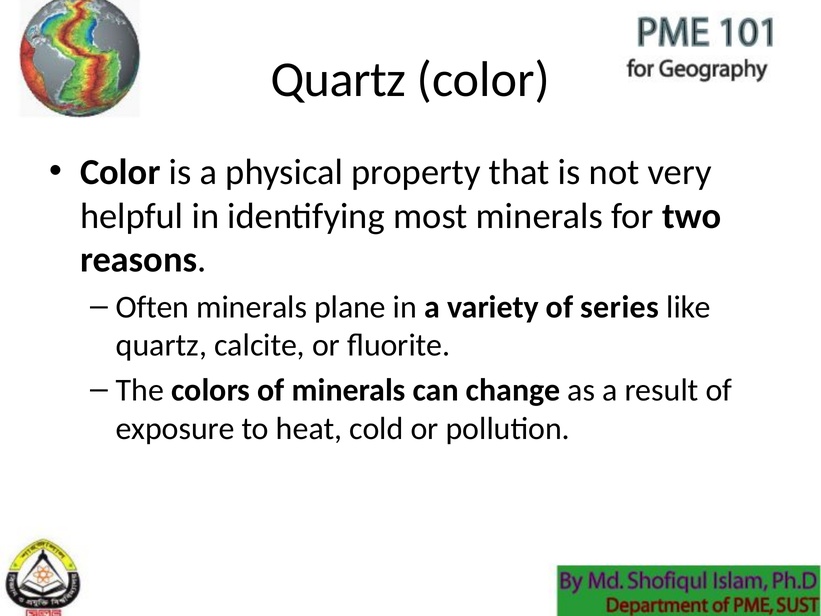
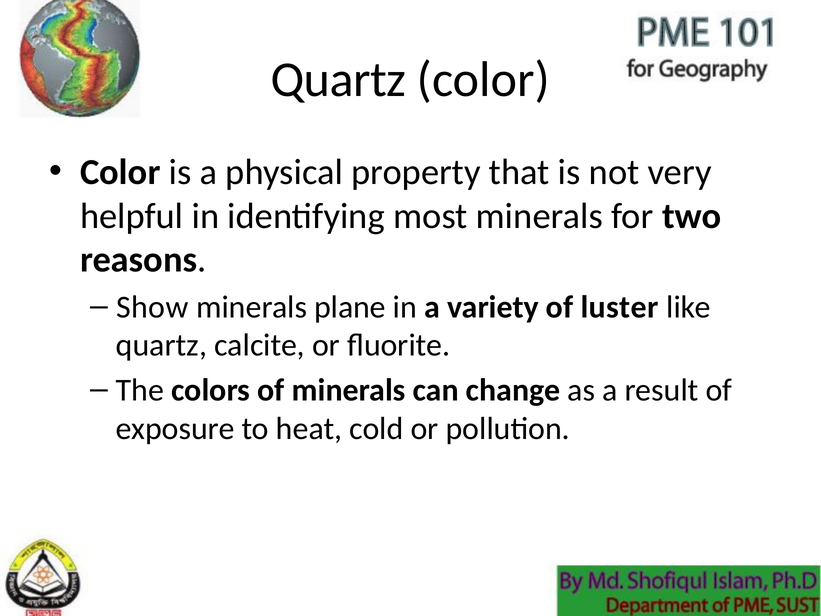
Often: Often -> Show (152, 307)
series: series -> luster (620, 307)
